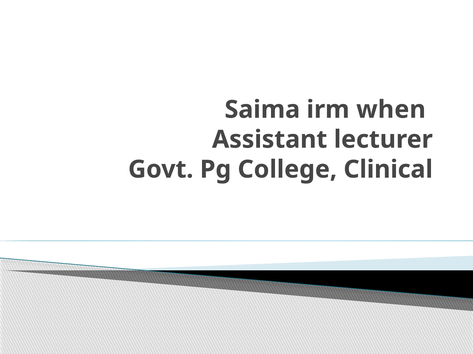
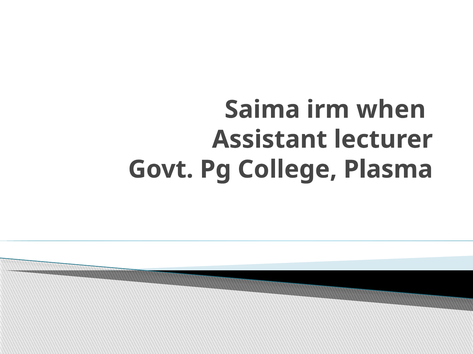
Clinical: Clinical -> Plasma (388, 170)
